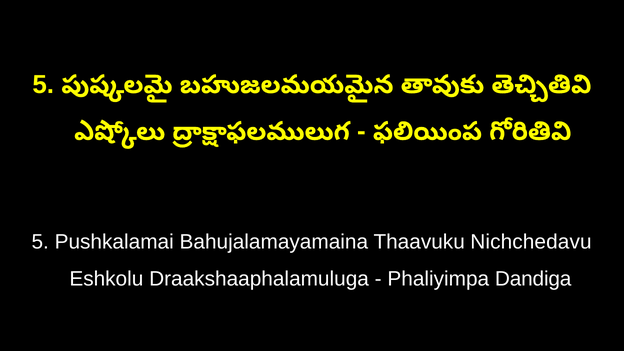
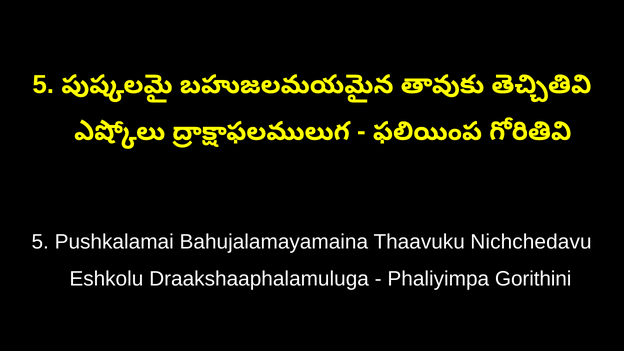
Dandiga: Dandiga -> Gorithini (533, 279)
